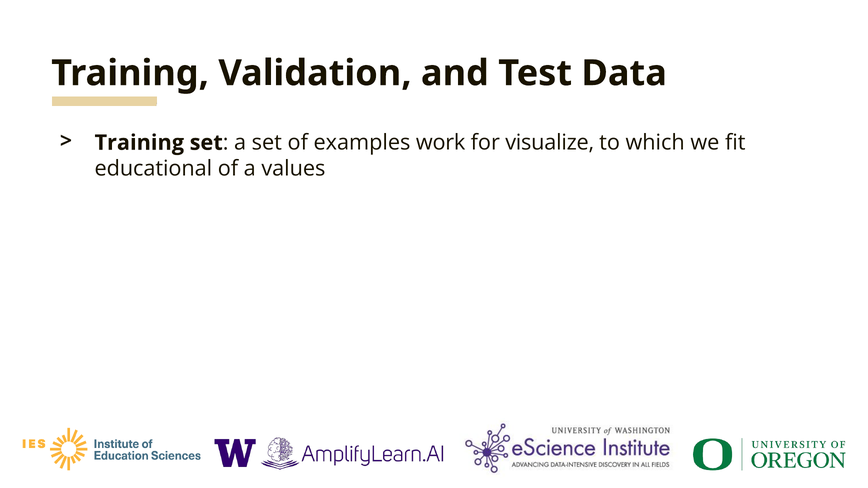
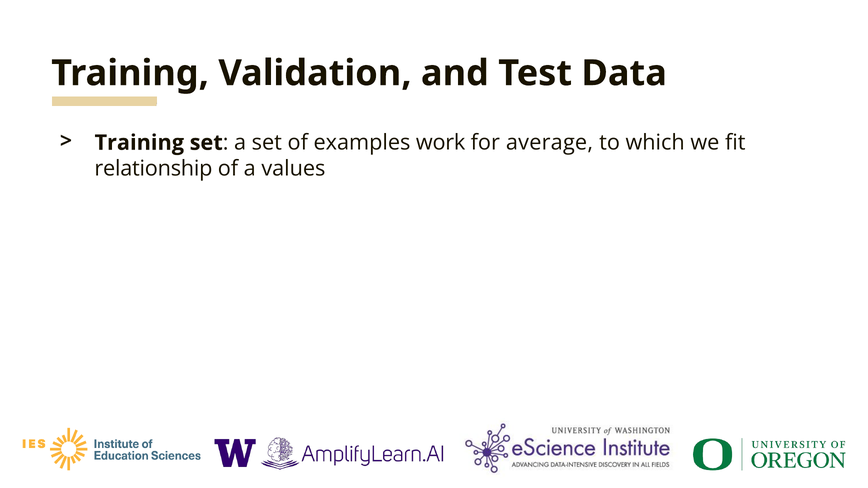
visualize: visualize -> average (549, 143)
educational: educational -> relationship (153, 169)
